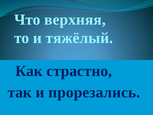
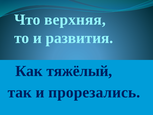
тяжёлый: тяжёлый -> развития (79, 38)
страстно: страстно -> тяжёлый (79, 71)
